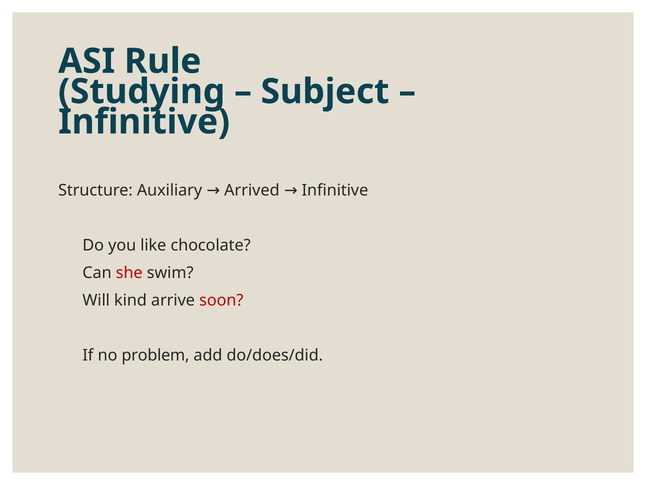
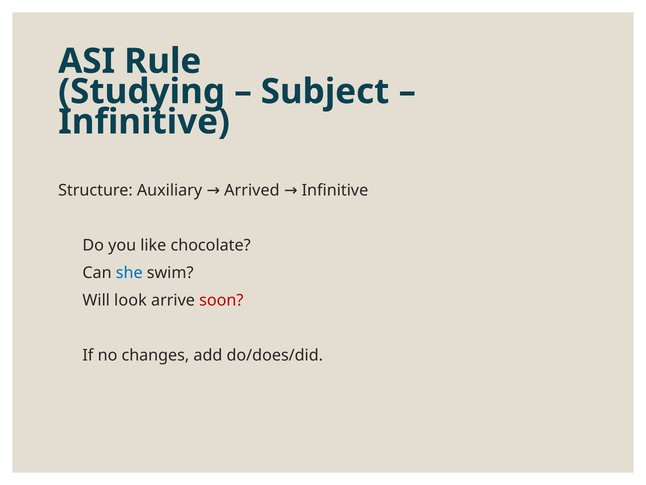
she colour: red -> blue (129, 273)
kind: kind -> look (130, 300)
problem: problem -> changes (155, 355)
